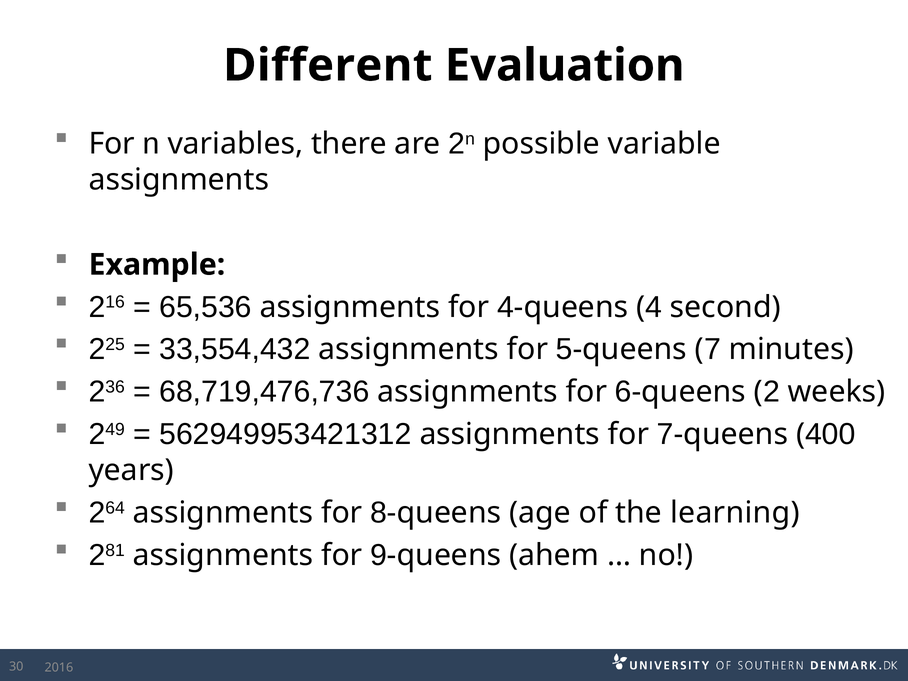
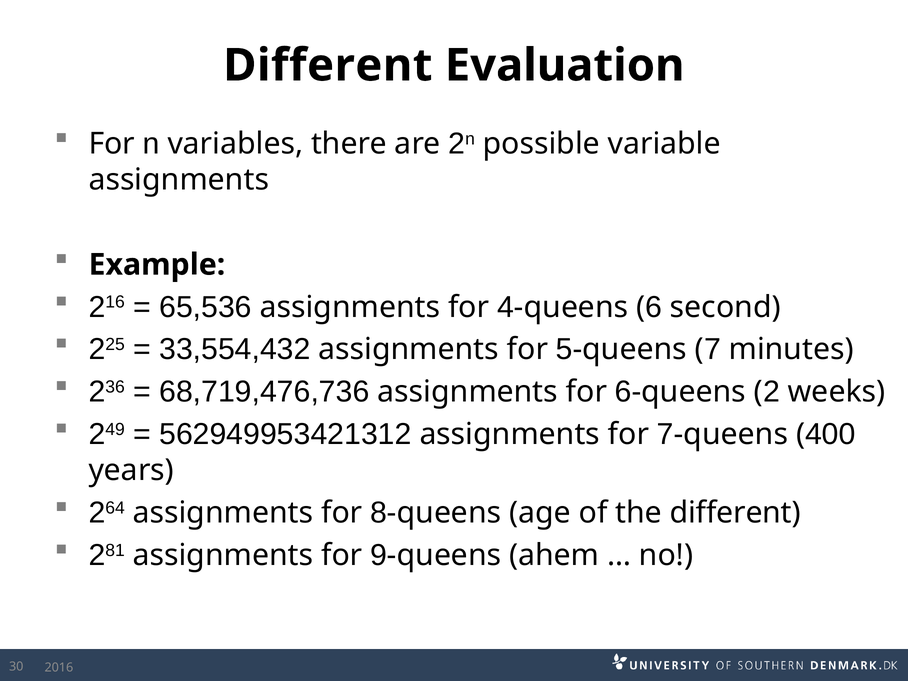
4: 4 -> 6 (654, 307)
the learning: learning -> different (735, 513)
